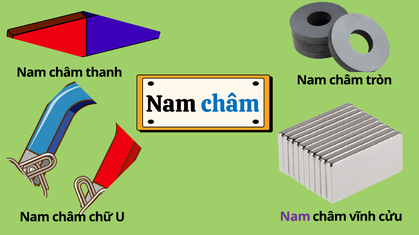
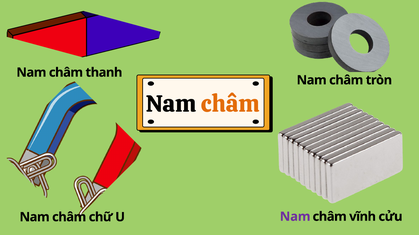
châm colour: blue -> orange (230, 104)
